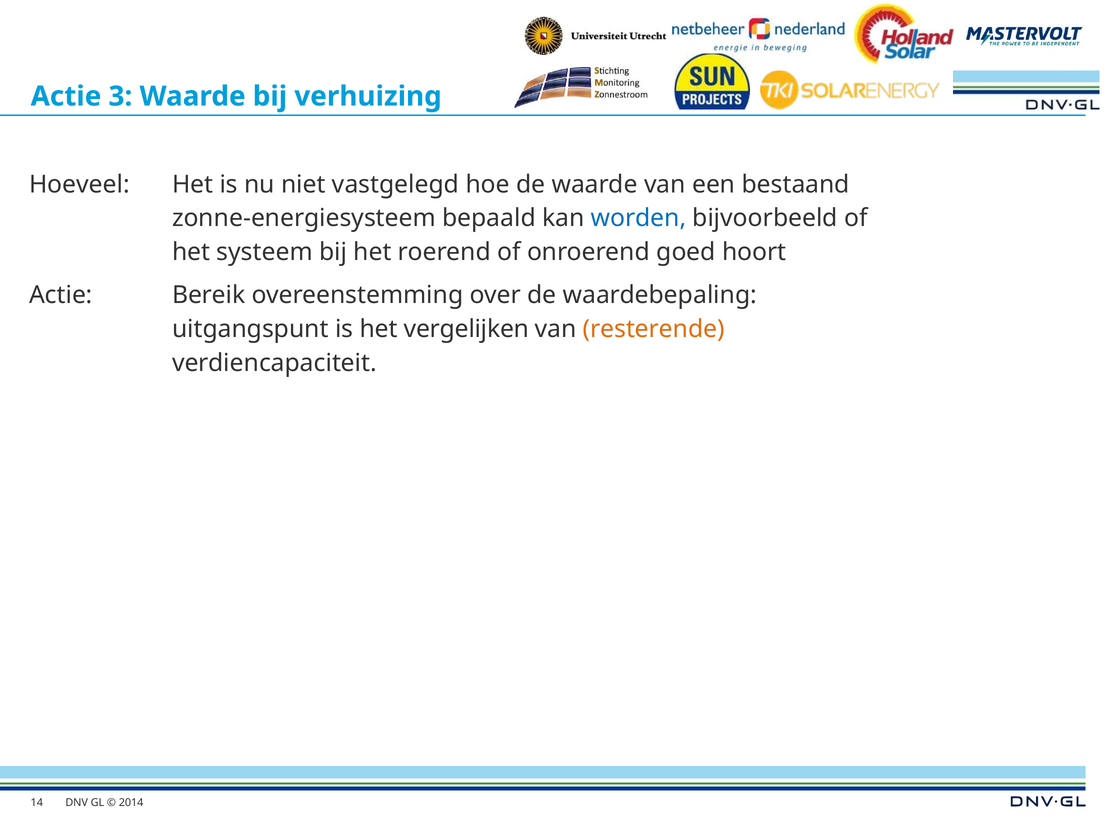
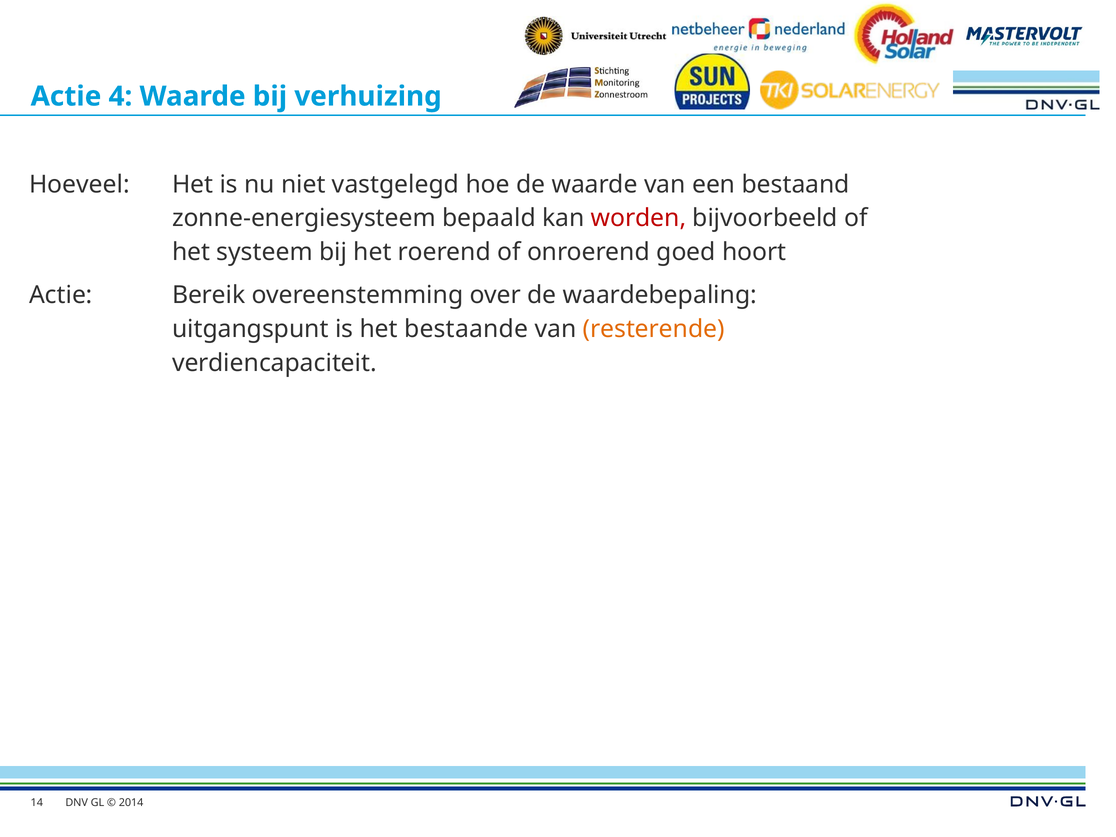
3: 3 -> 4 (120, 96)
worden colour: blue -> red (639, 218)
vergelijken: vergelijken -> bestaande (466, 329)
